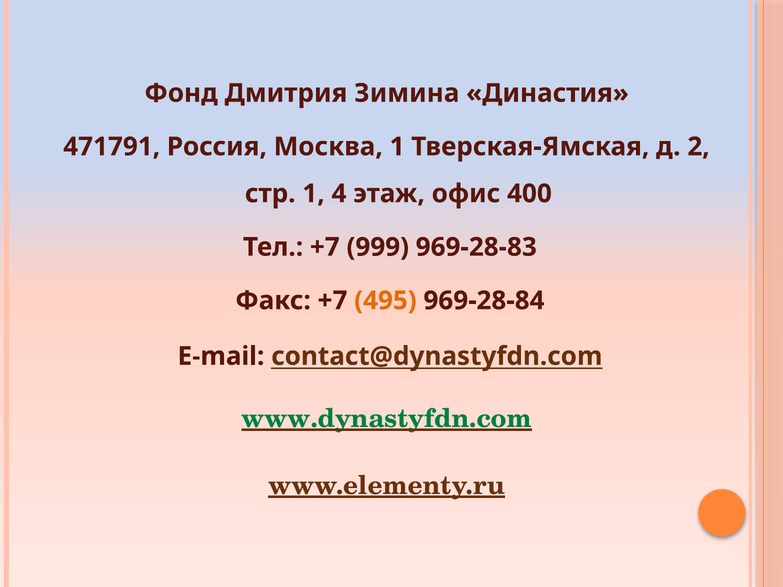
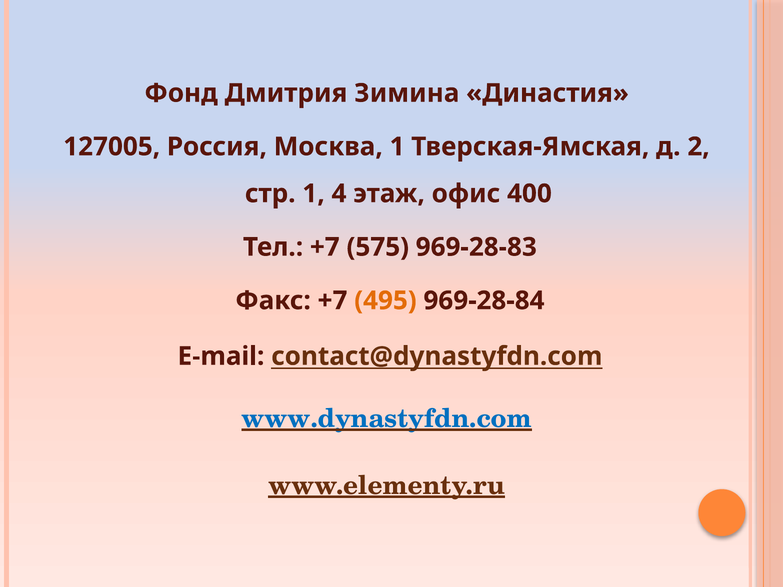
471791: 471791 -> 127005 (112, 147)
999: 999 -> 575 (378, 247)
www.dynastyfdn.com colour: green -> blue (387, 419)
